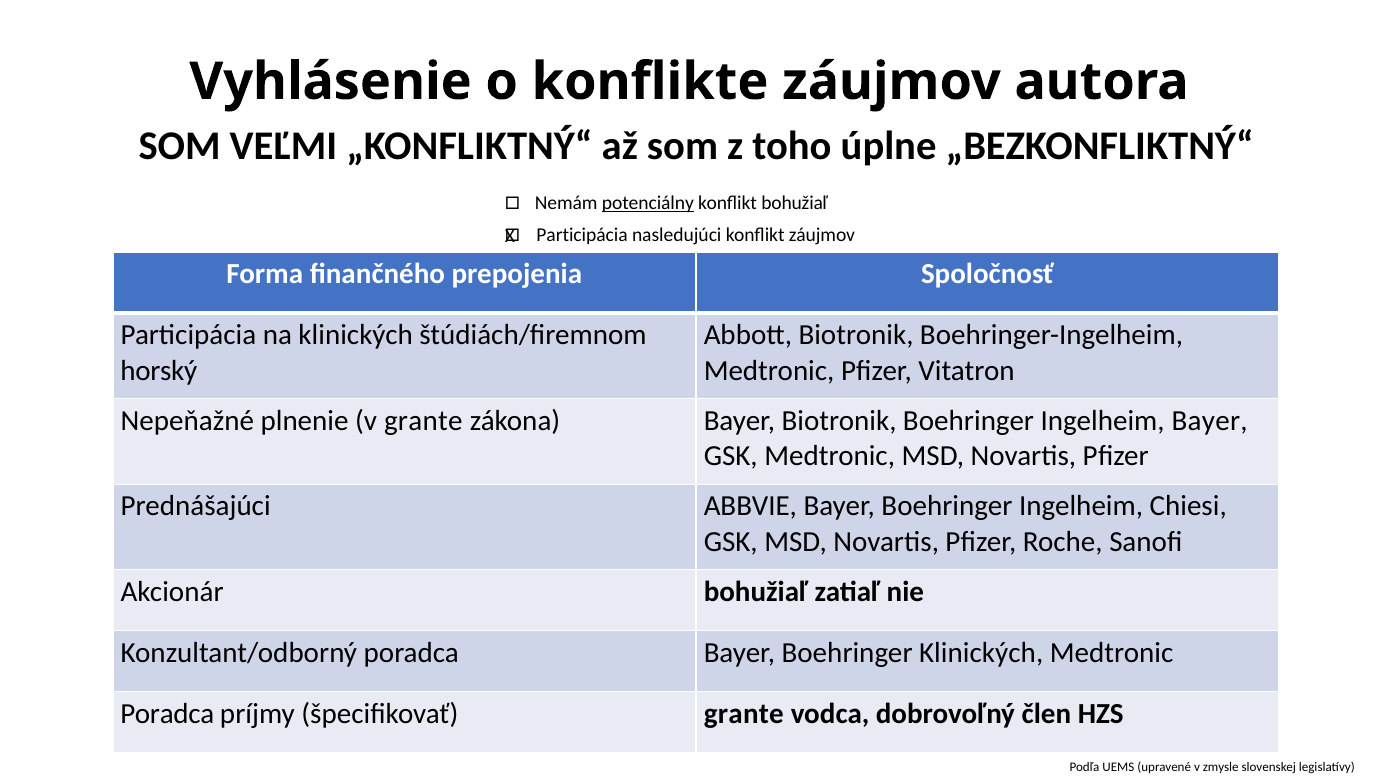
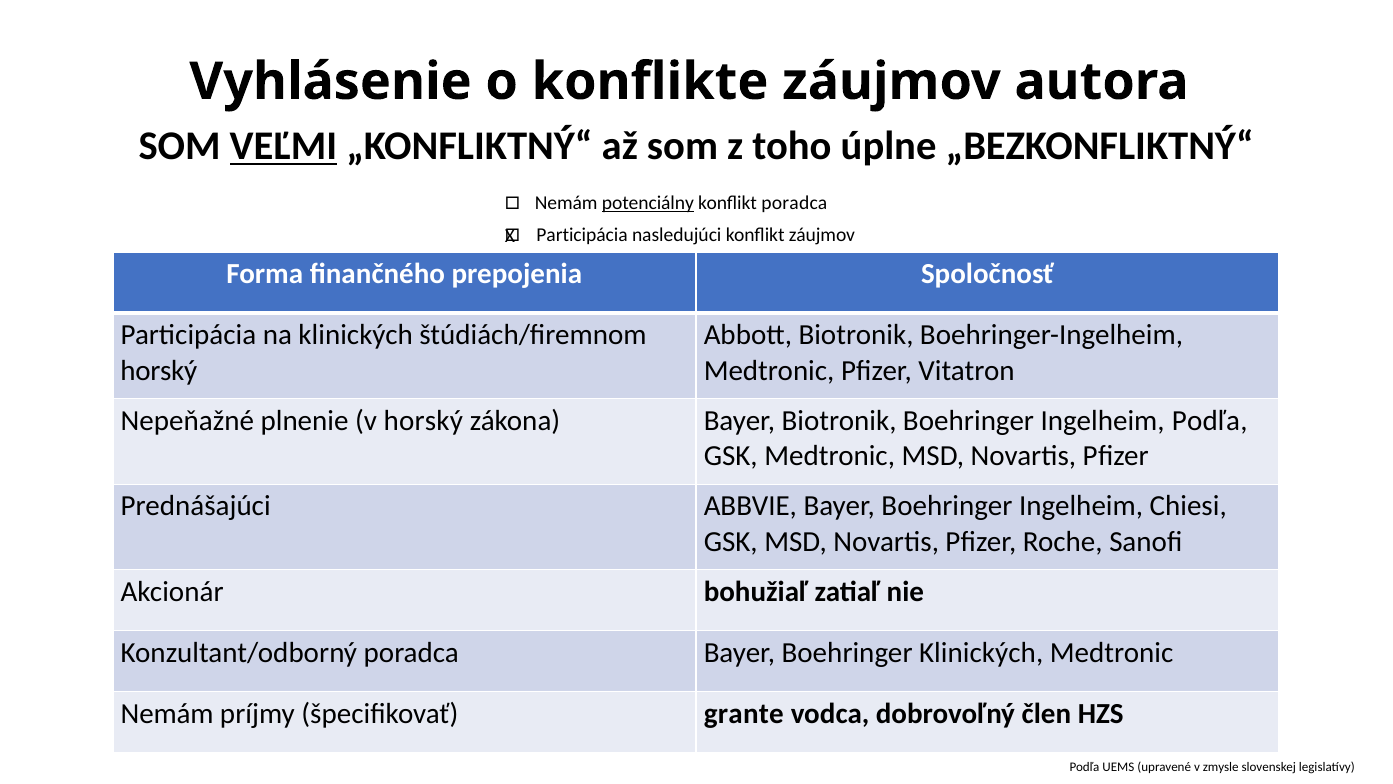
VEĽMI underline: none -> present (283, 146)
konflikt bohužiaľ: bohužiaľ -> poradca (794, 203)
v grante: grante -> horský (423, 420)
Ingelheim Bayer: Bayer -> Podľa (1210, 420)
Poradca: Poradca -> Nemám (167, 713)
